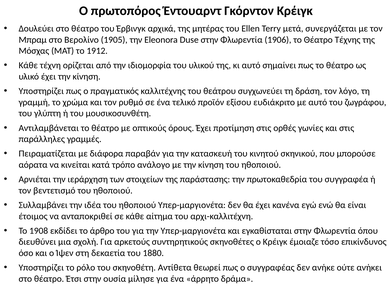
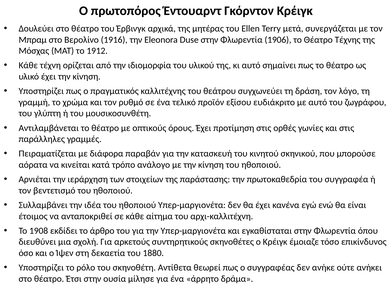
1905: 1905 -> 1916 (114, 40)
